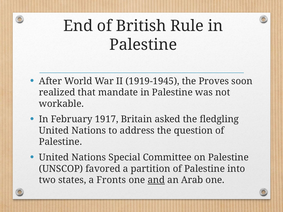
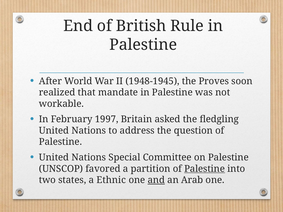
1919-1945: 1919-1945 -> 1948-1945 (152, 81)
1917: 1917 -> 1997 (107, 119)
Palestine underline: none -> present (205, 169)
Fronts: Fronts -> Ethnic (111, 180)
